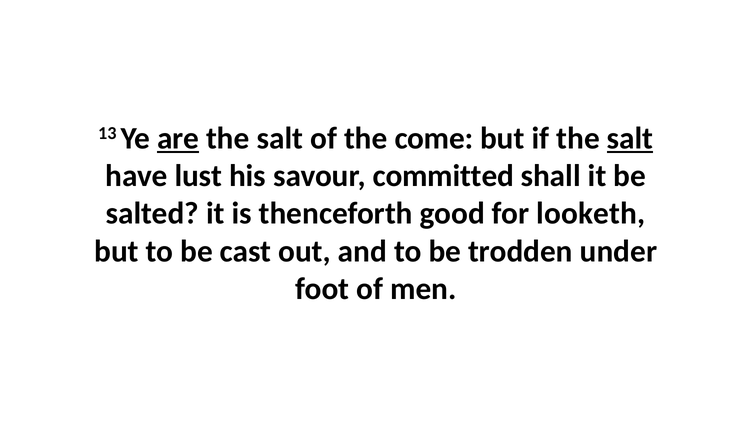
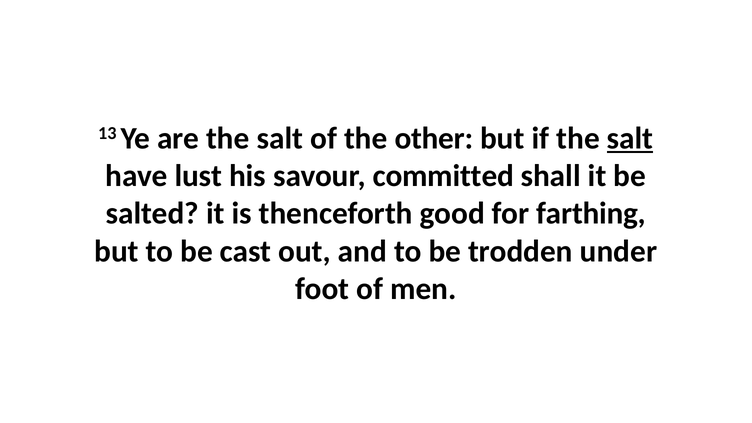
are underline: present -> none (178, 138)
come: come -> other (434, 138)
looketh: looketh -> farthing (591, 214)
